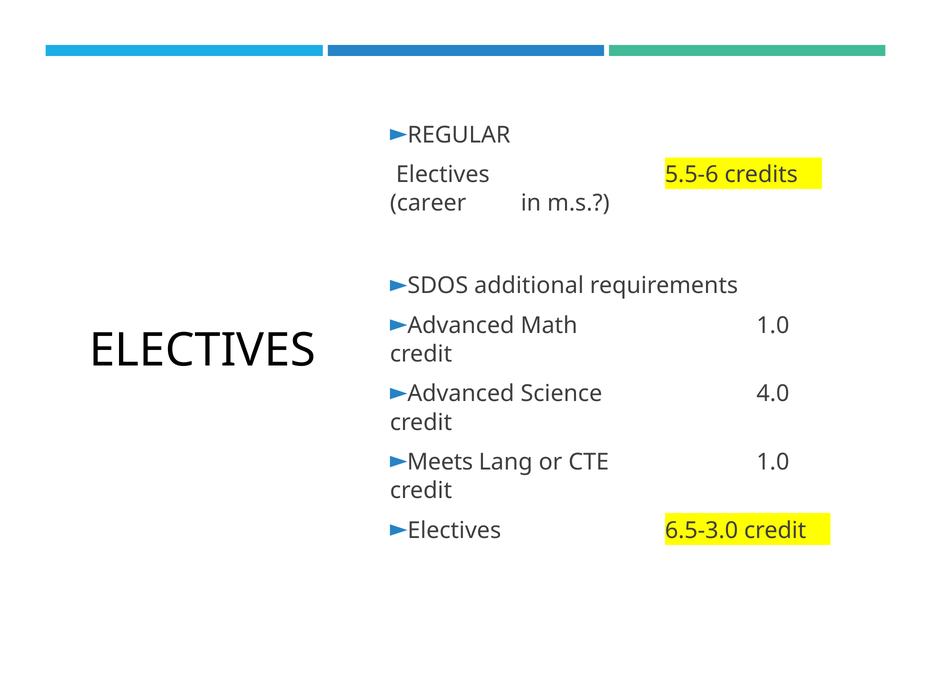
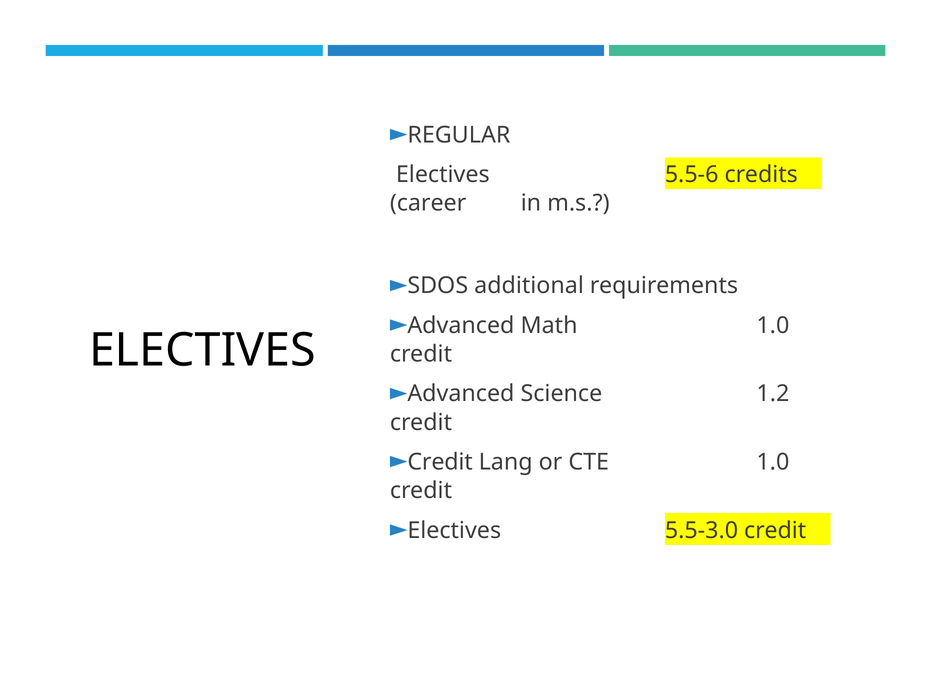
4.0: 4.0 -> 1.2 (773, 394)
Meets: Meets -> Credit (440, 462)
6.5-3.0: 6.5-3.0 -> 5.5-3.0 (701, 530)
